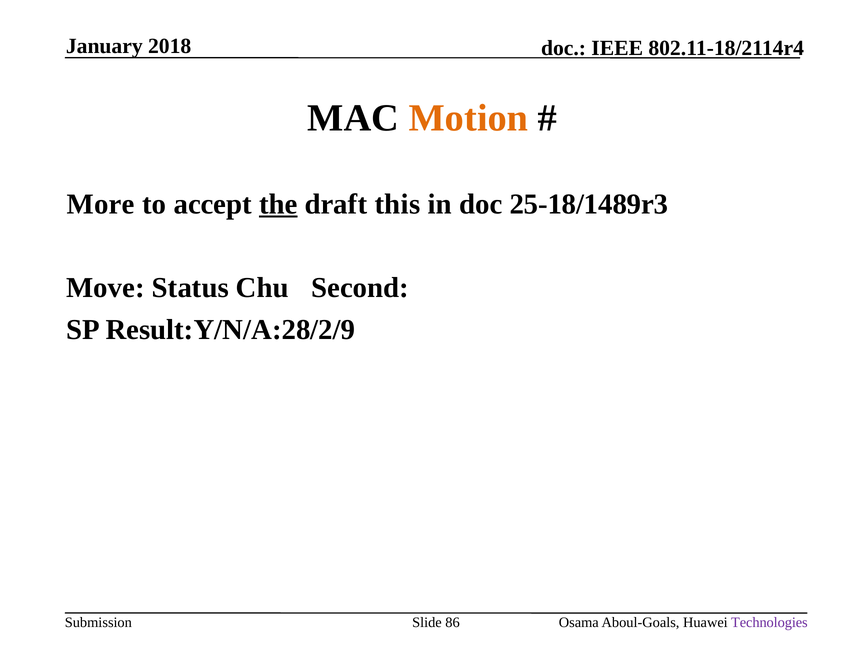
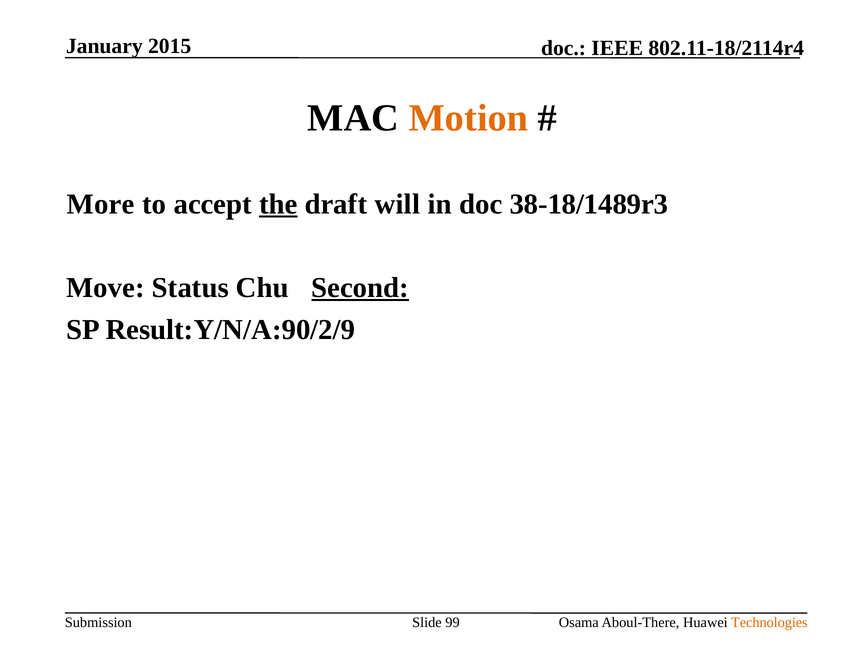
2018: 2018 -> 2015 (170, 46)
this: this -> will (397, 204)
25-18/1489r3: 25-18/1489r3 -> 38-18/1489r3 (589, 204)
Second underline: none -> present (360, 288)
Result:Y/N/A:28/2/9: Result:Y/N/A:28/2/9 -> Result:Y/N/A:90/2/9 (230, 329)
86: 86 -> 99 (453, 622)
Aboul-Goals: Aboul-Goals -> Aboul-There (641, 622)
Technologies colour: purple -> orange (769, 622)
